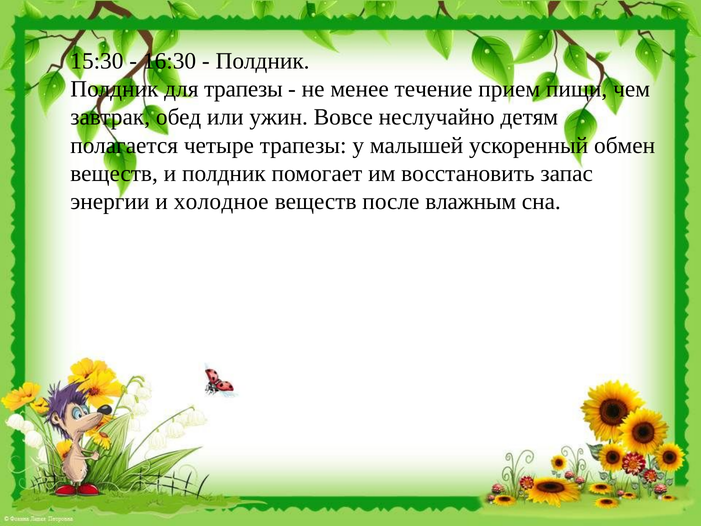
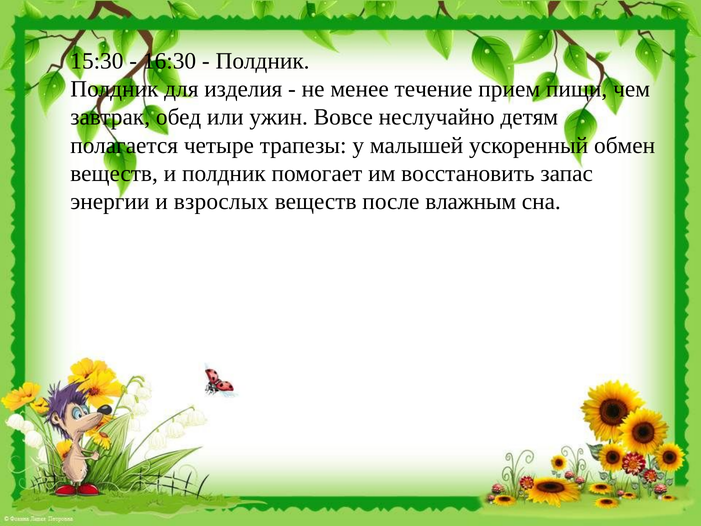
для трапезы: трапезы -> изделия (243, 89)
холодное: холодное -> взрослых (221, 201)
